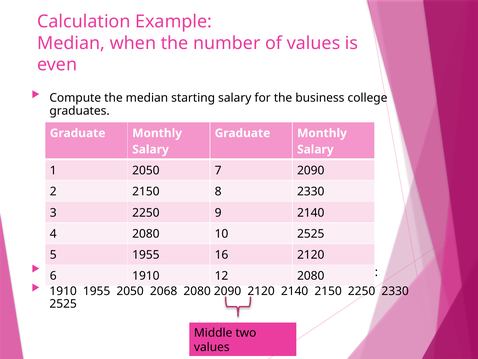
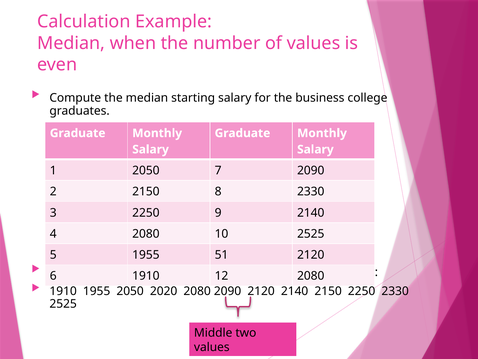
16: 16 -> 51 (221, 255)
2068: 2068 -> 2020 (164, 291)
